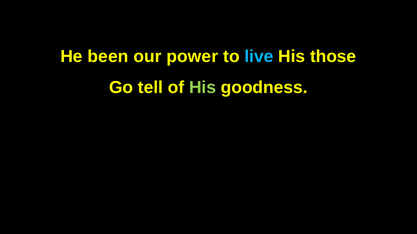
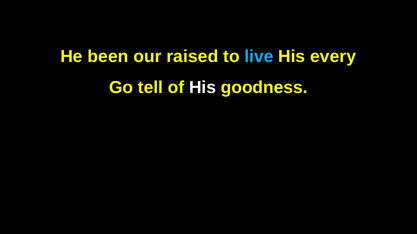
power: power -> raised (192, 56)
those: those -> every (333, 56)
His colour: light green -> white (203, 88)
